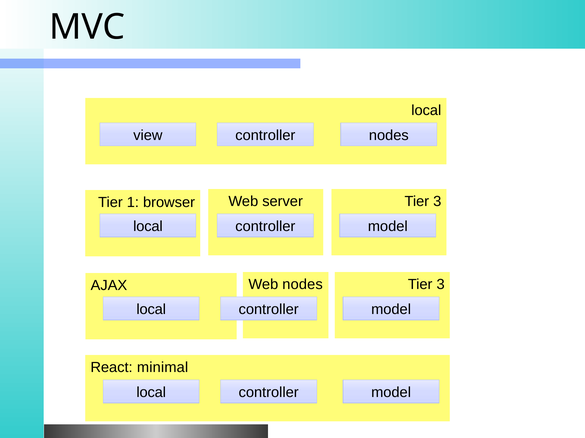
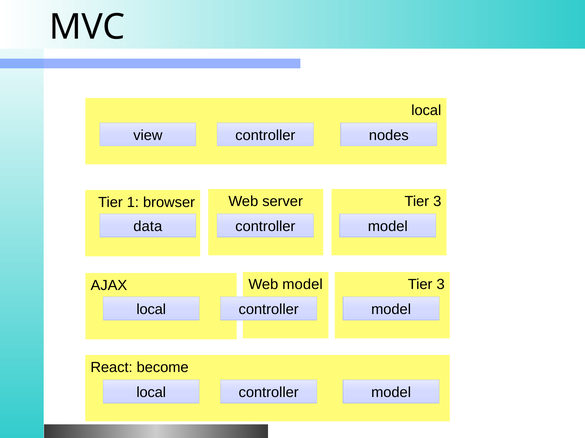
local: local -> data (148, 227)
Web nodes: nodes -> model (303, 285)
minimal: minimal -> become (163, 368)
